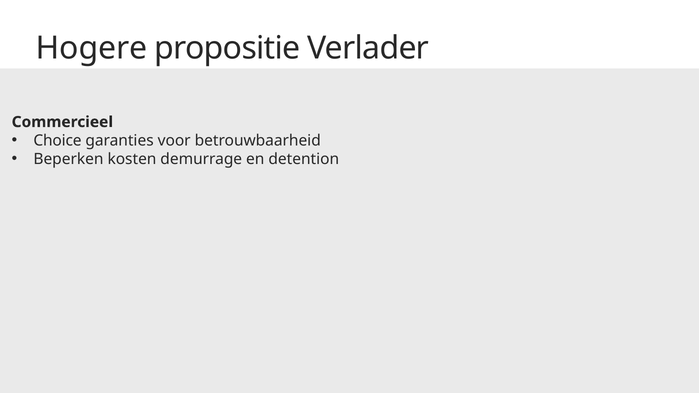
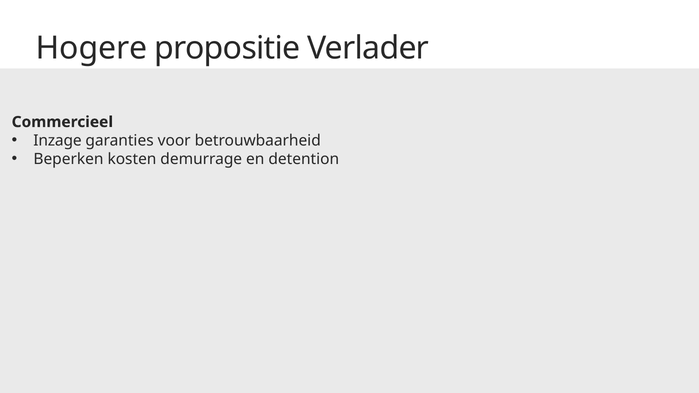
Choice: Choice -> Inzage (58, 141)
